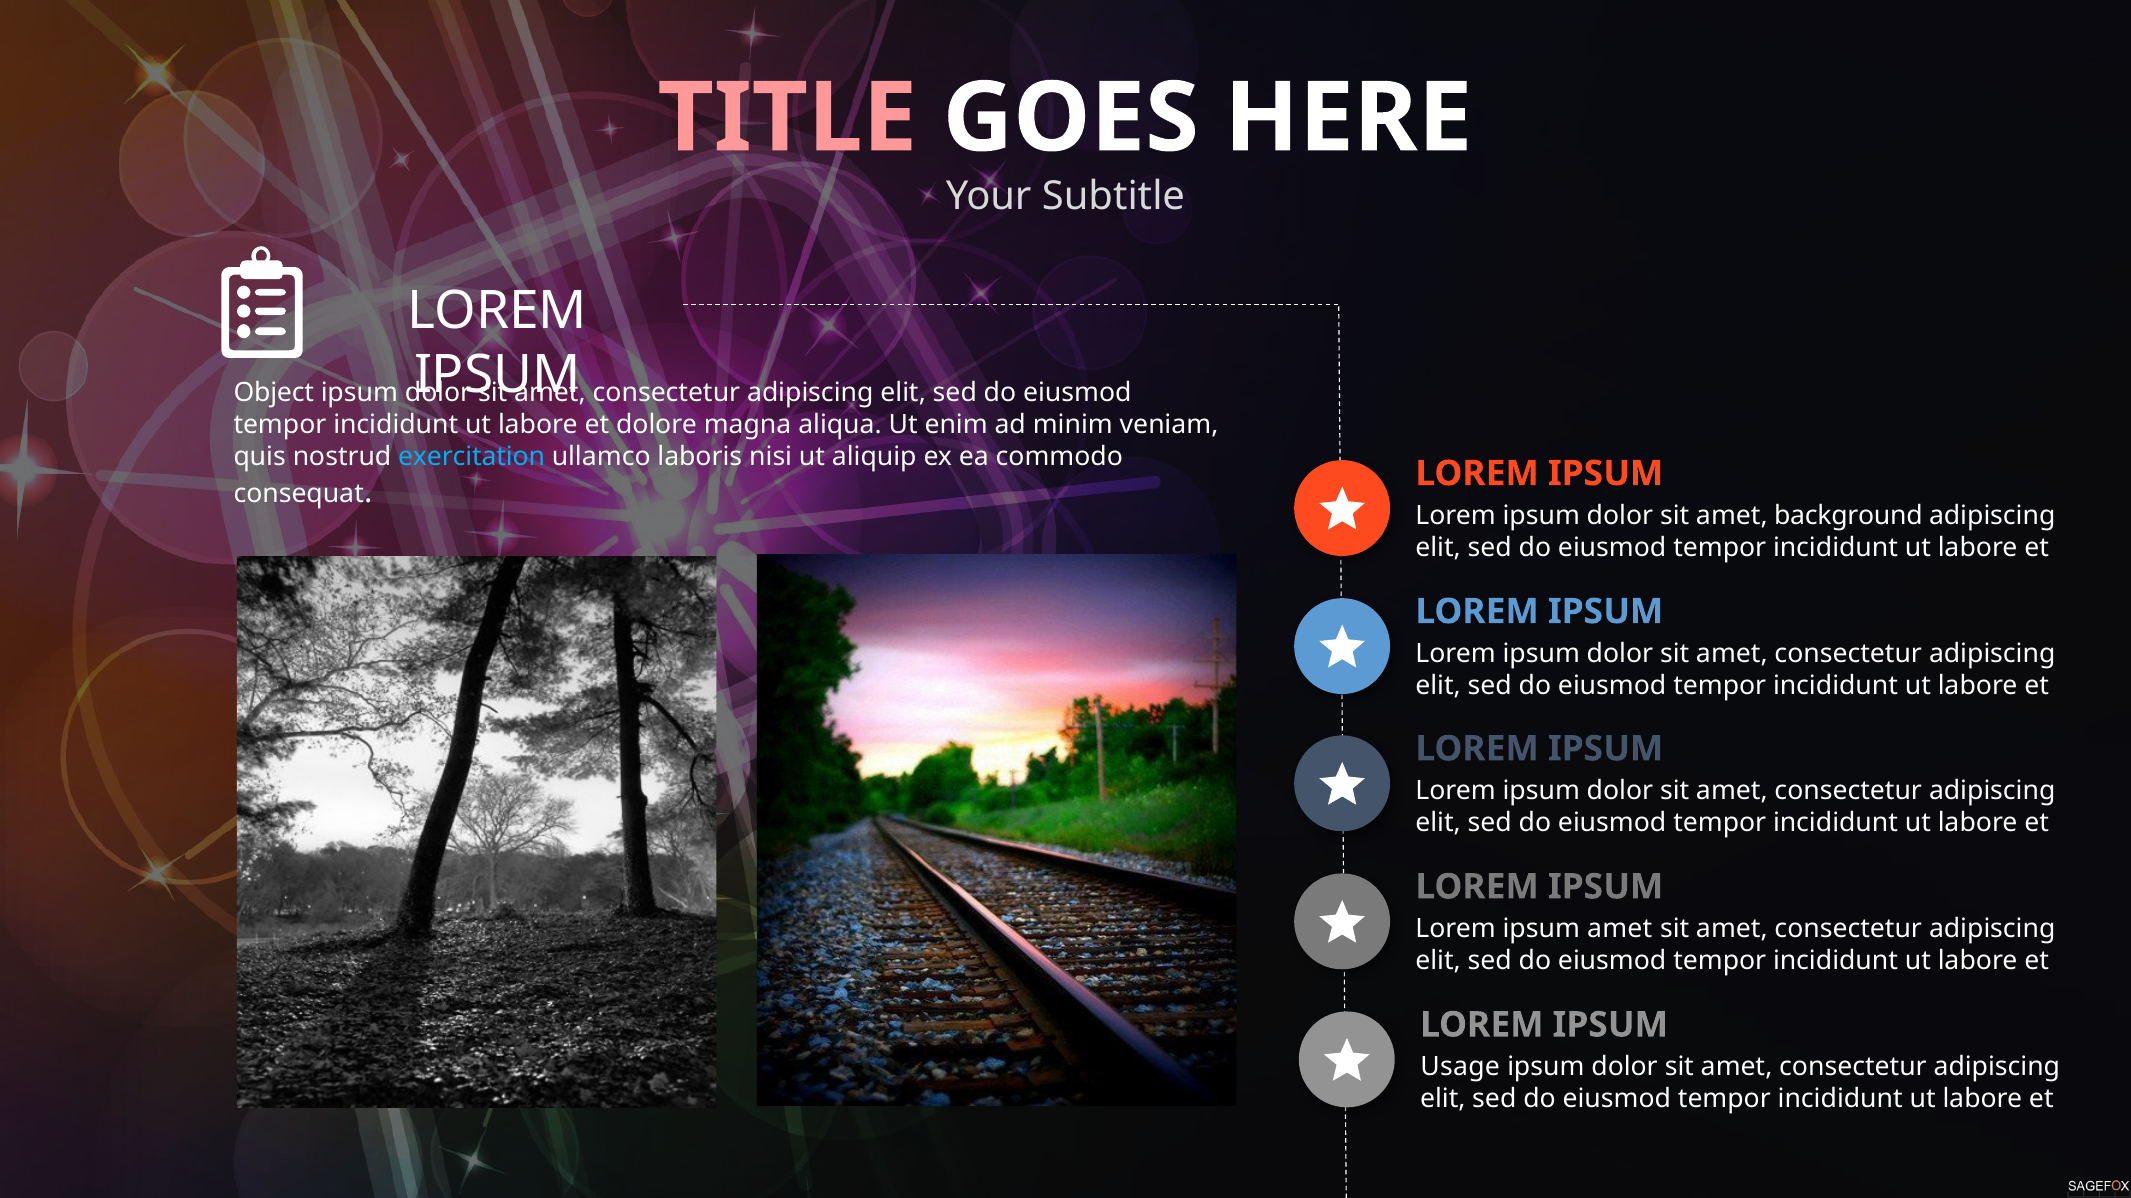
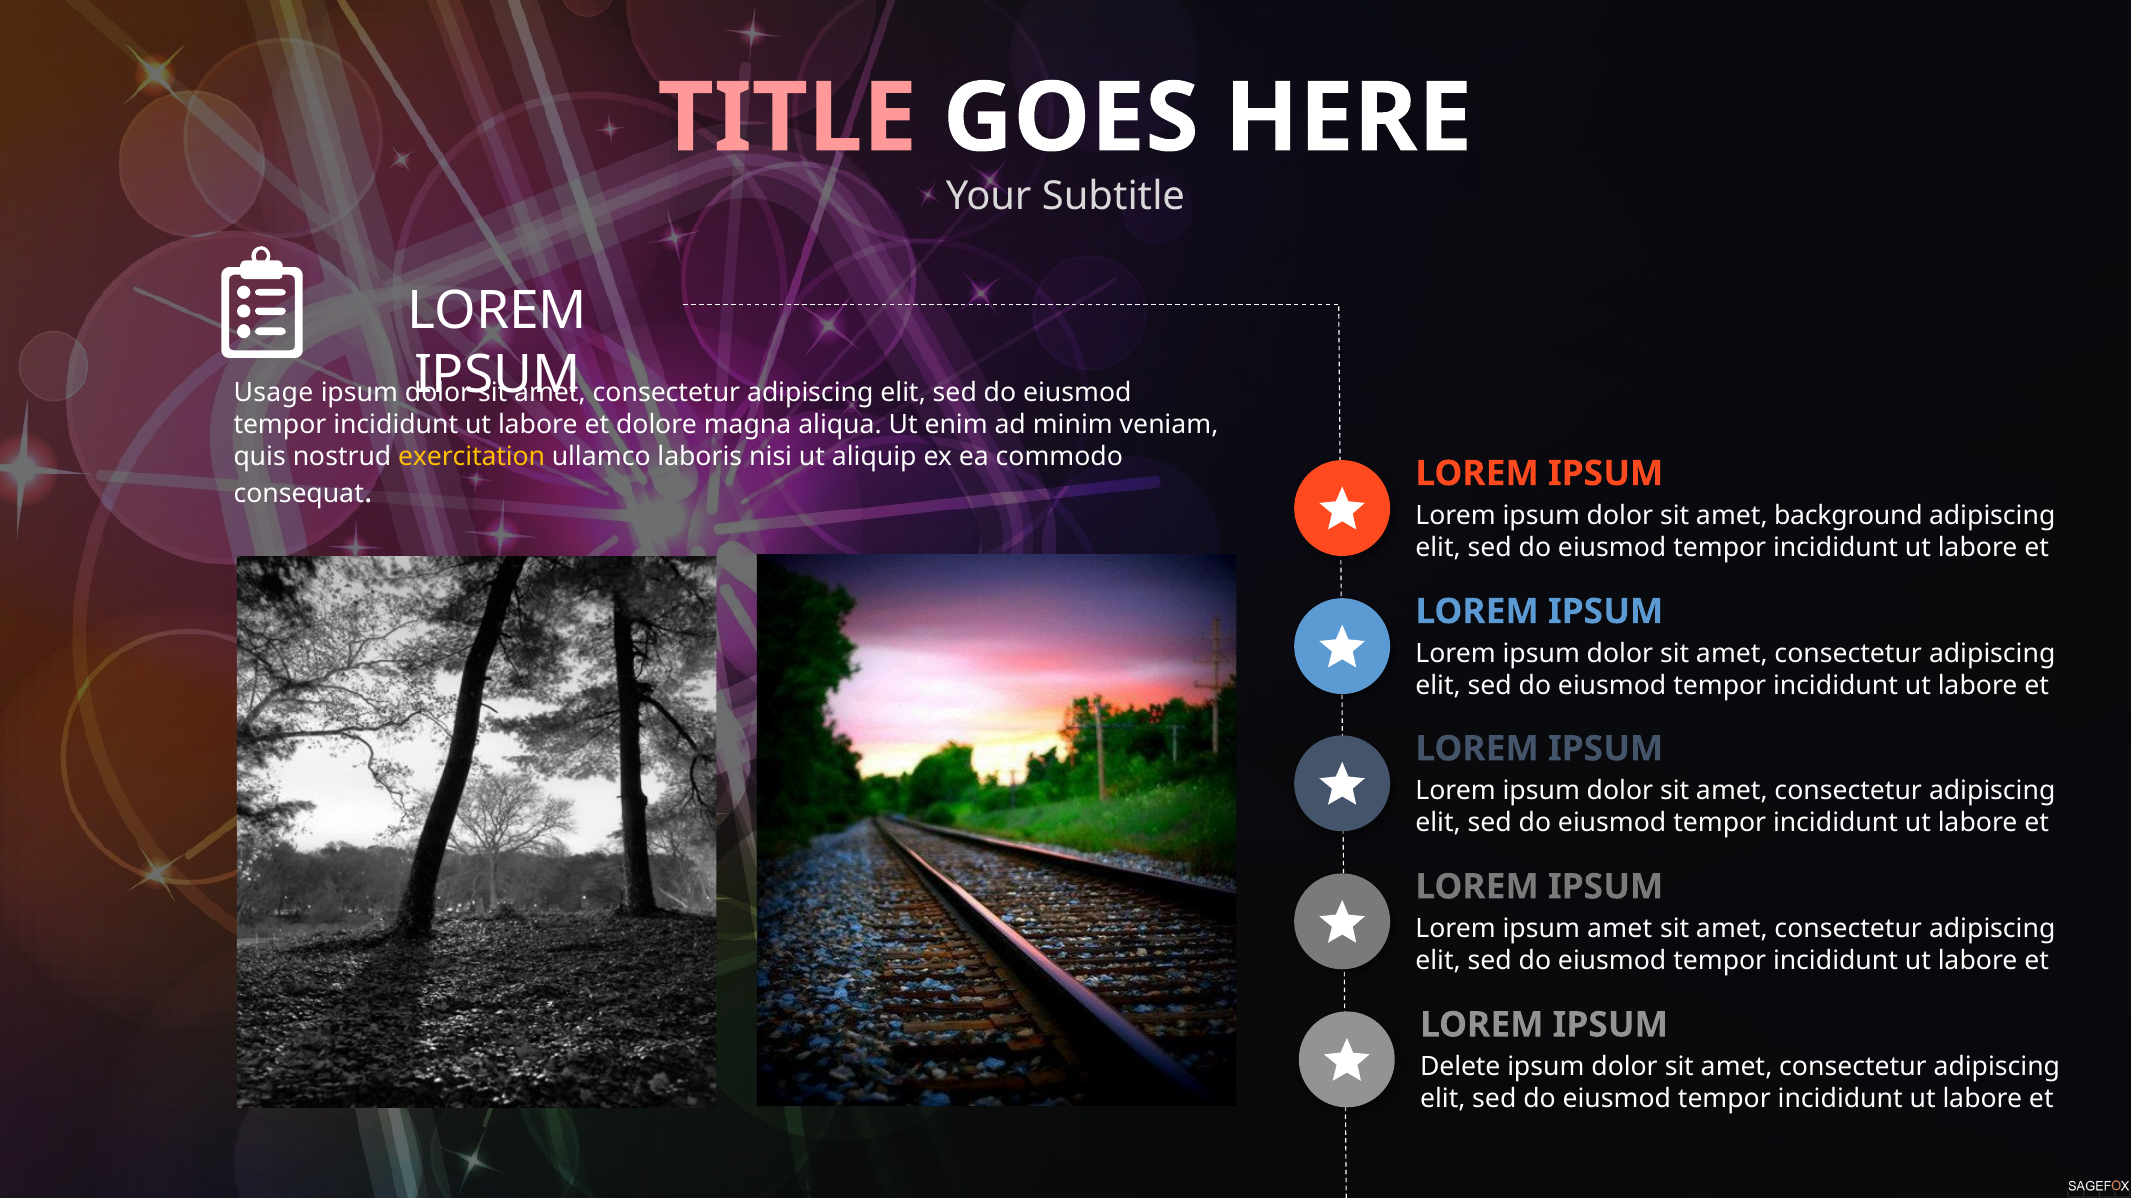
Object: Object -> Usage (274, 393)
exercitation colour: light blue -> yellow (472, 457)
Usage: Usage -> Delete (1460, 1067)
